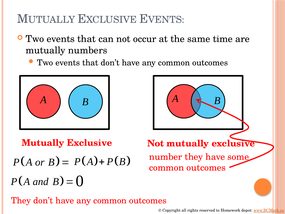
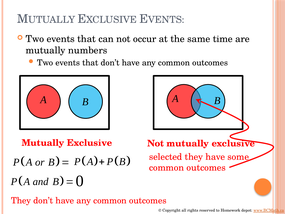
number: number -> selected (166, 157)
